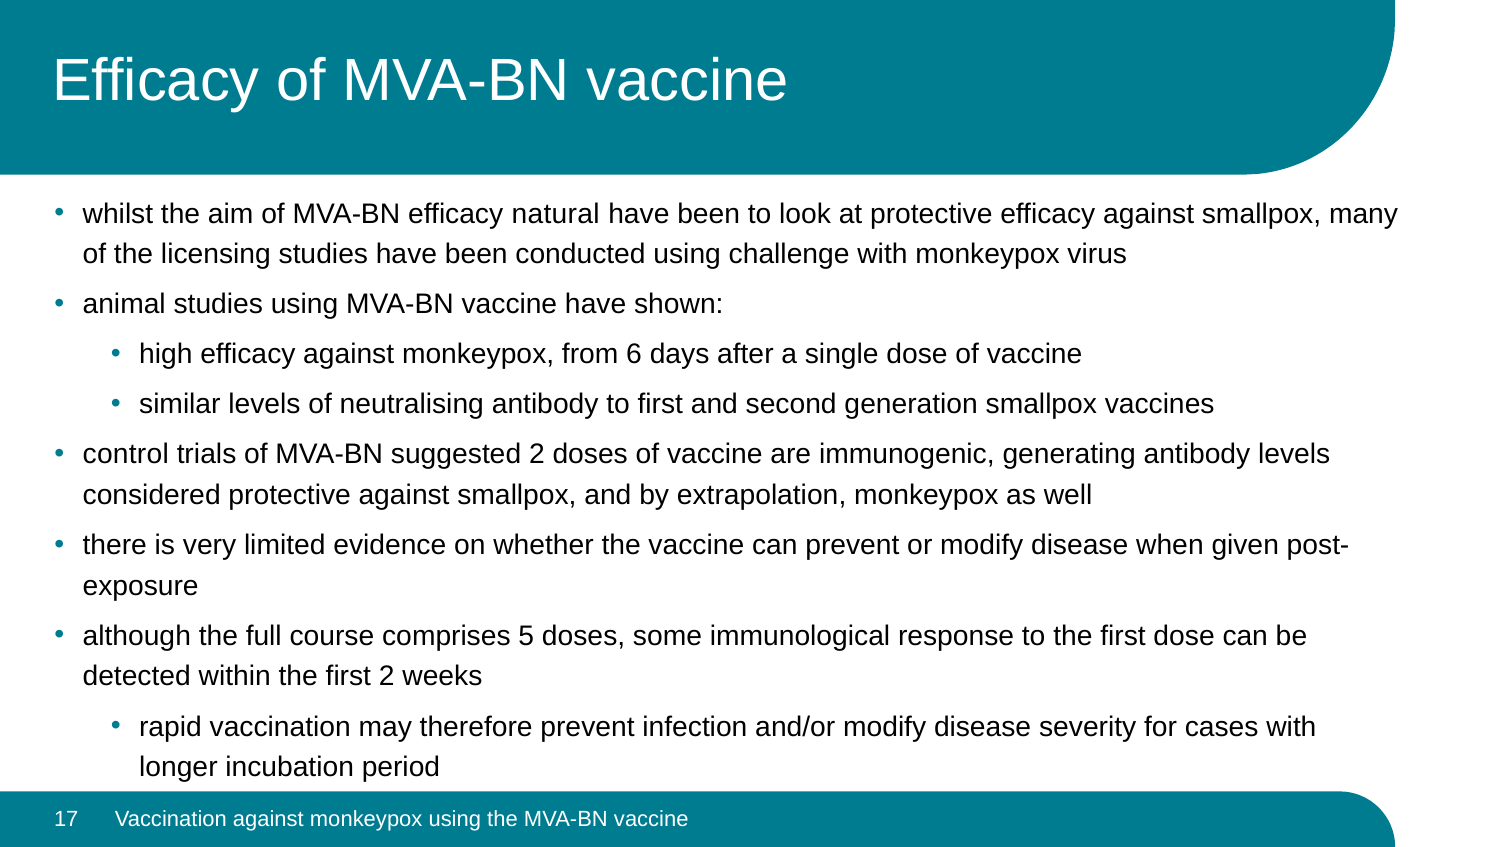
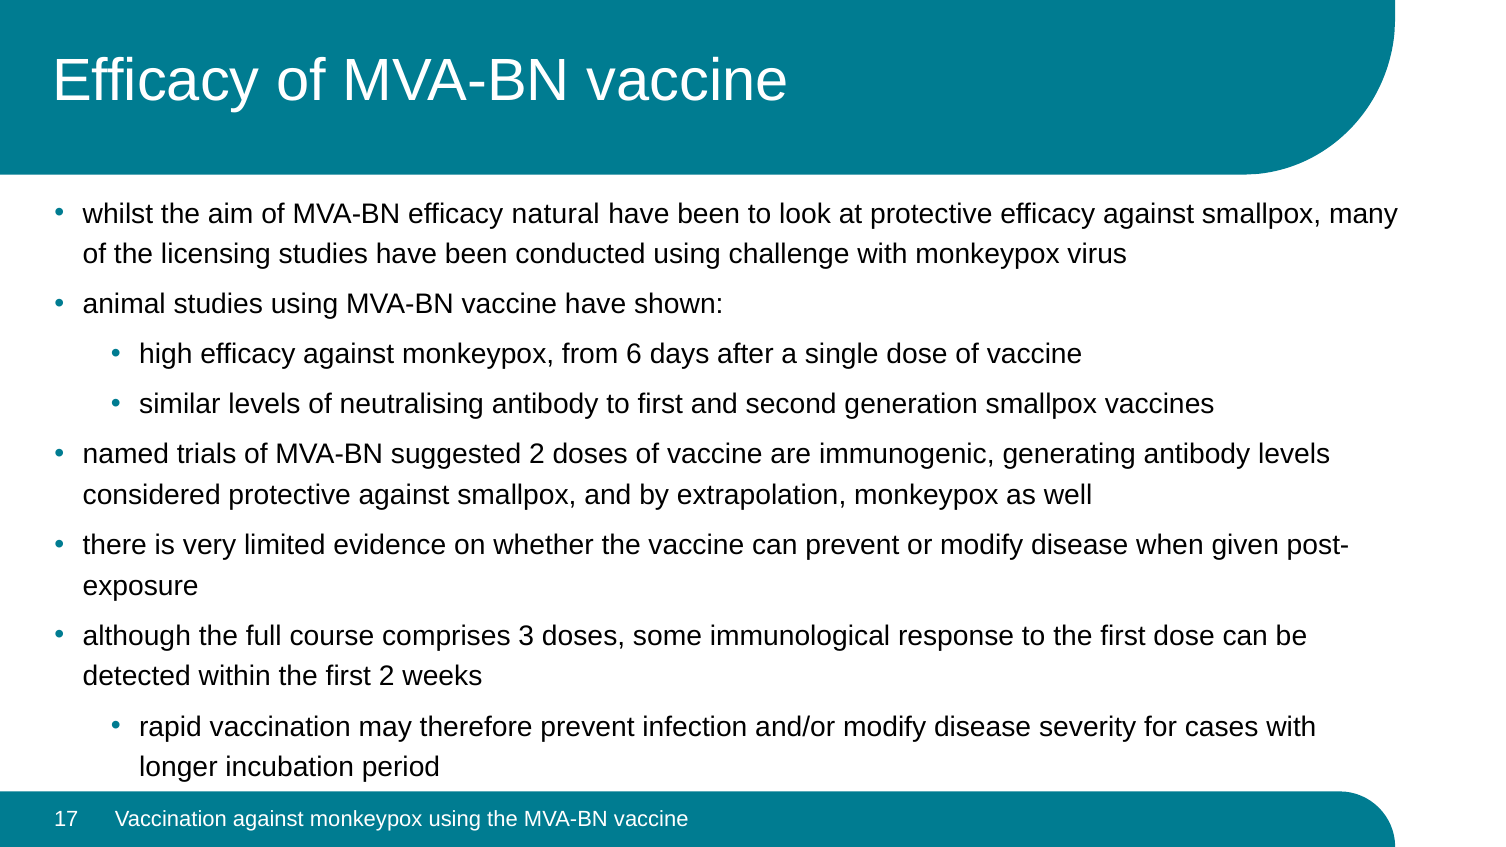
control: control -> named (126, 455)
5: 5 -> 3 (526, 636)
